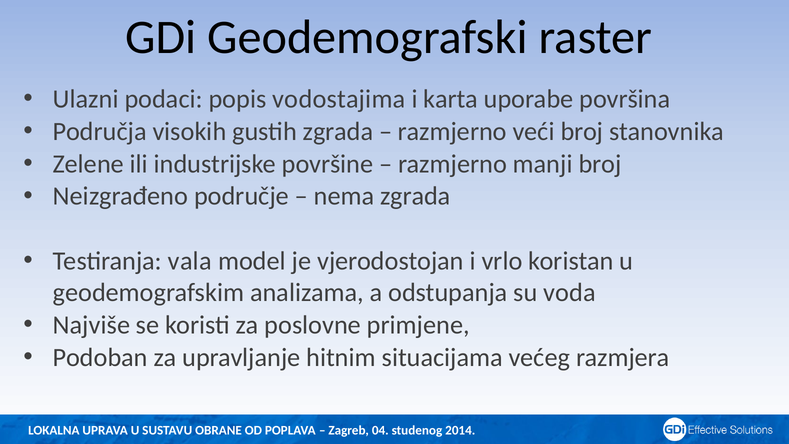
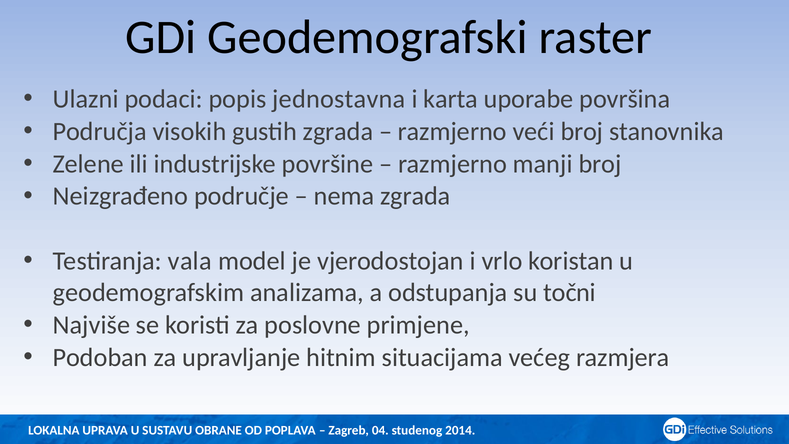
vodostajima: vodostajima -> jednostavna (339, 99)
voda: voda -> točni (570, 293)
